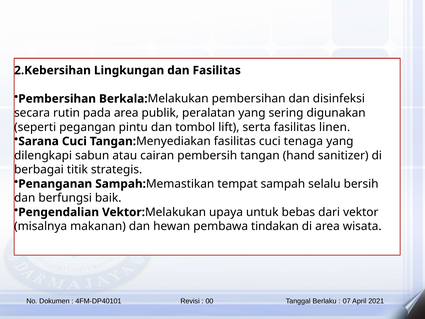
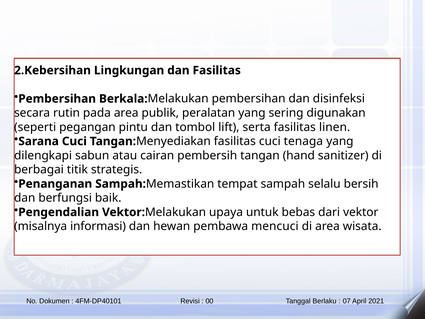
makanan: makanan -> informasi (98, 226)
tindakan: tindakan -> mencuci (275, 226)
